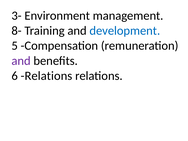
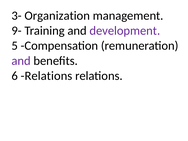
Environment: Environment -> Organization (57, 16)
8-: 8- -> 9- (17, 31)
development colour: blue -> purple (125, 31)
